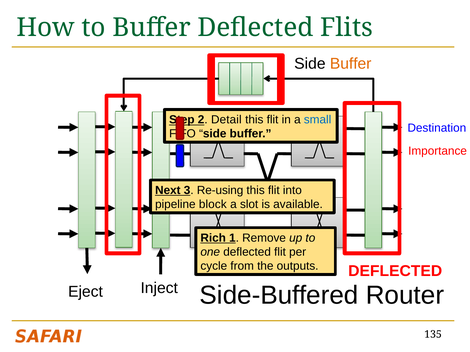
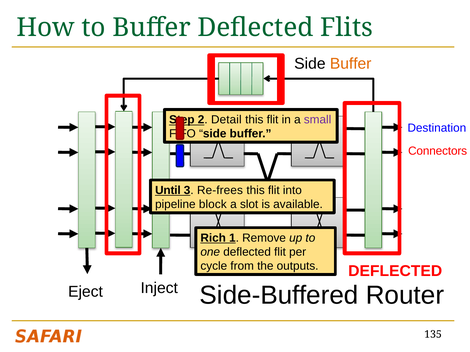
small colour: blue -> purple (318, 120)
Importance: Importance -> Connectors (438, 151)
Next: Next -> Until (168, 190)
Re-using: Re-using -> Re-frees (220, 190)
